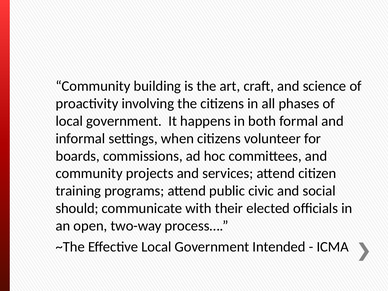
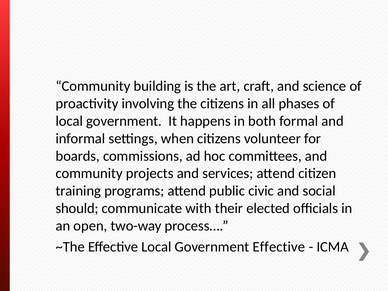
Government Intended: Intended -> Effective (279, 247)
